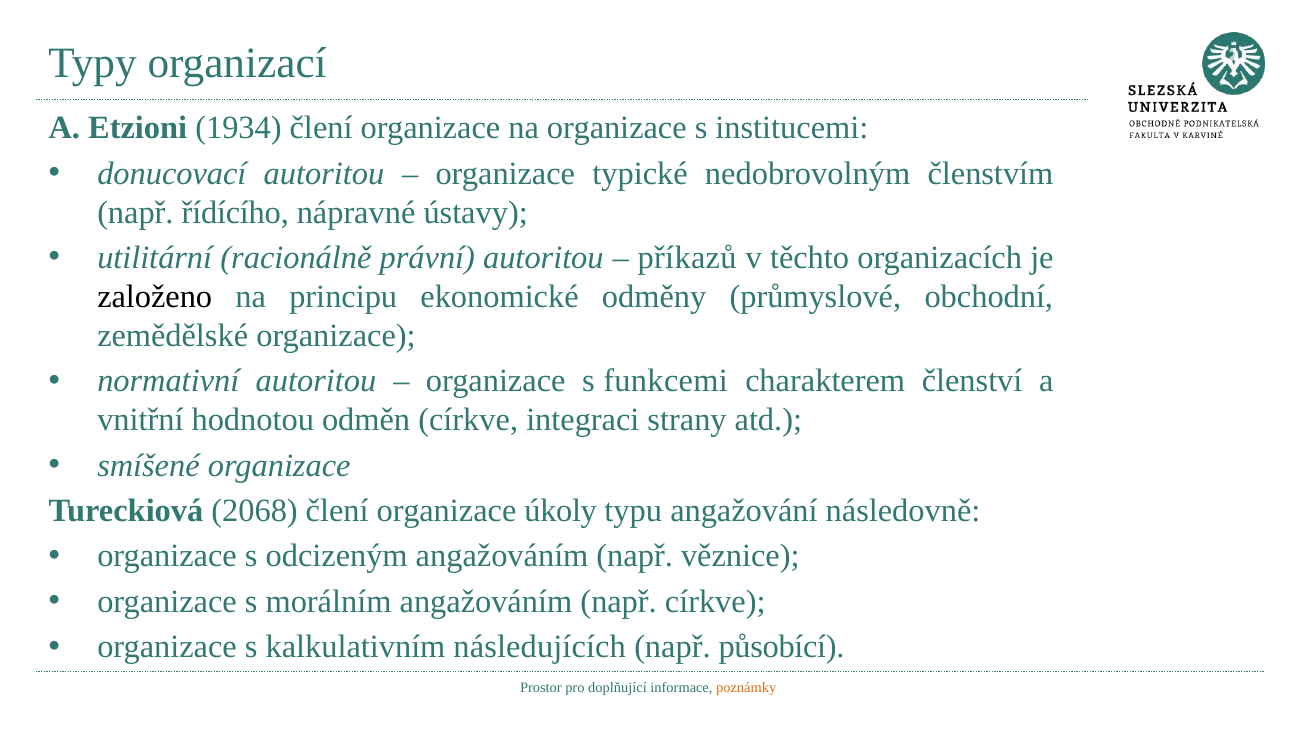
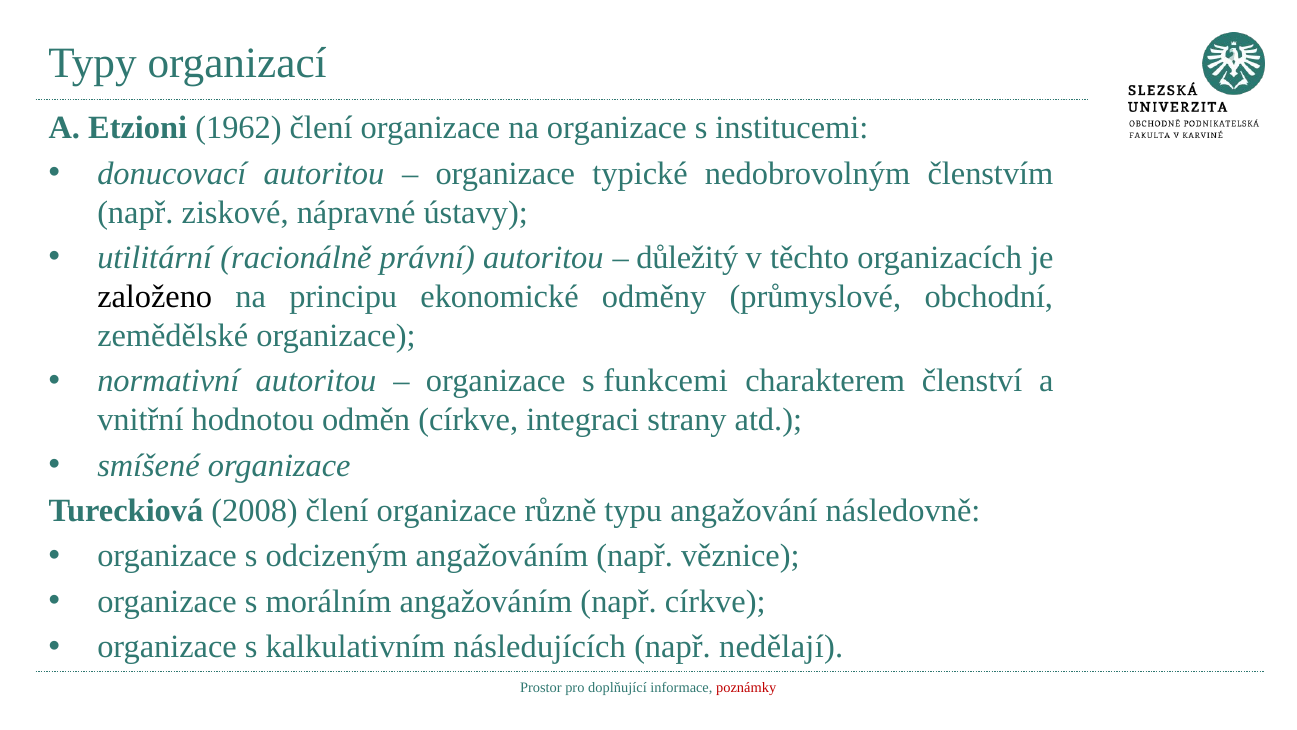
1934: 1934 -> 1962 (238, 128)
řídícího: řídícího -> ziskové (235, 212)
příkazů: příkazů -> důležitý (687, 258)
2068: 2068 -> 2008 (255, 511)
úkoly: úkoly -> různě (560, 511)
působící: působící -> nedělají (781, 647)
poznámky colour: orange -> red (746, 687)
